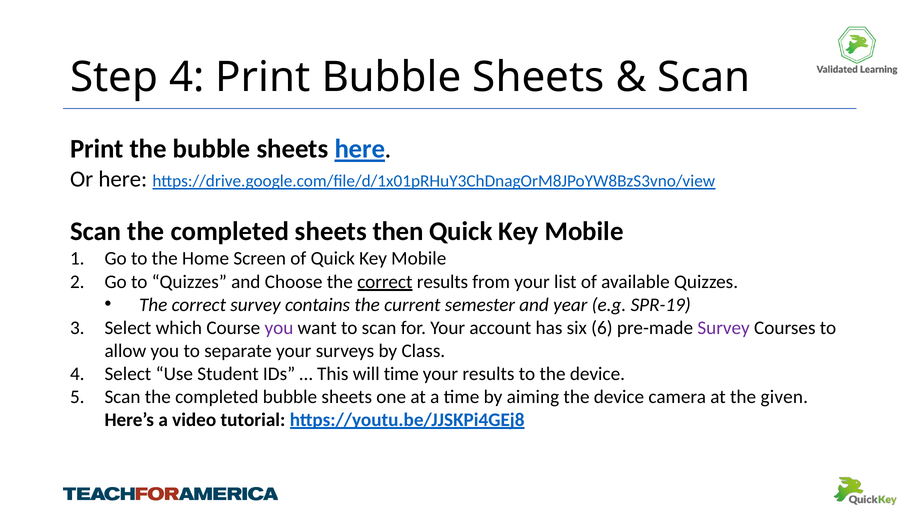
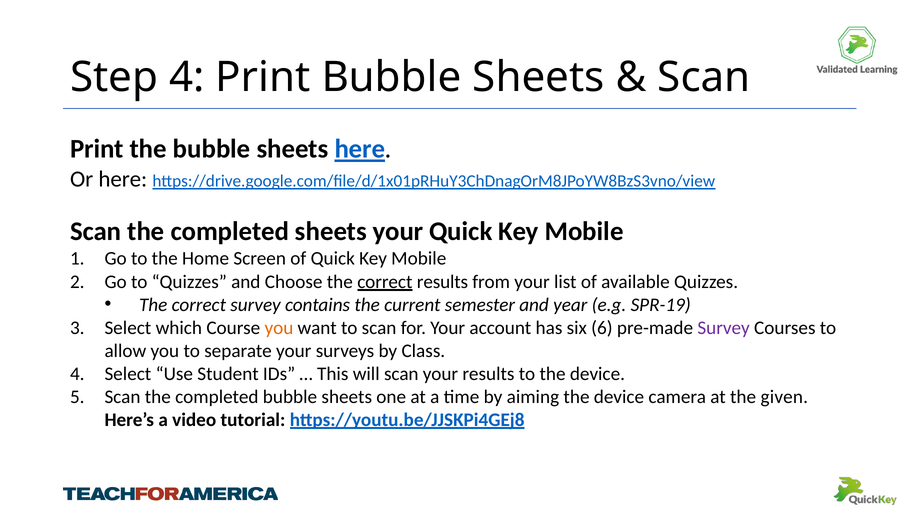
sheets then: then -> your (398, 231)
you colour: purple -> orange (279, 327)
will time: time -> scan (401, 373)
